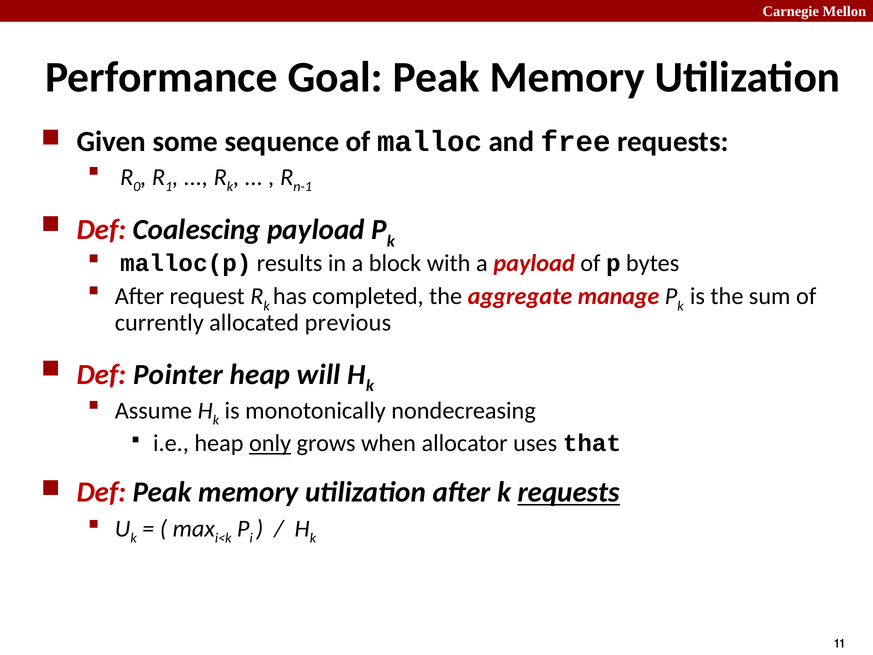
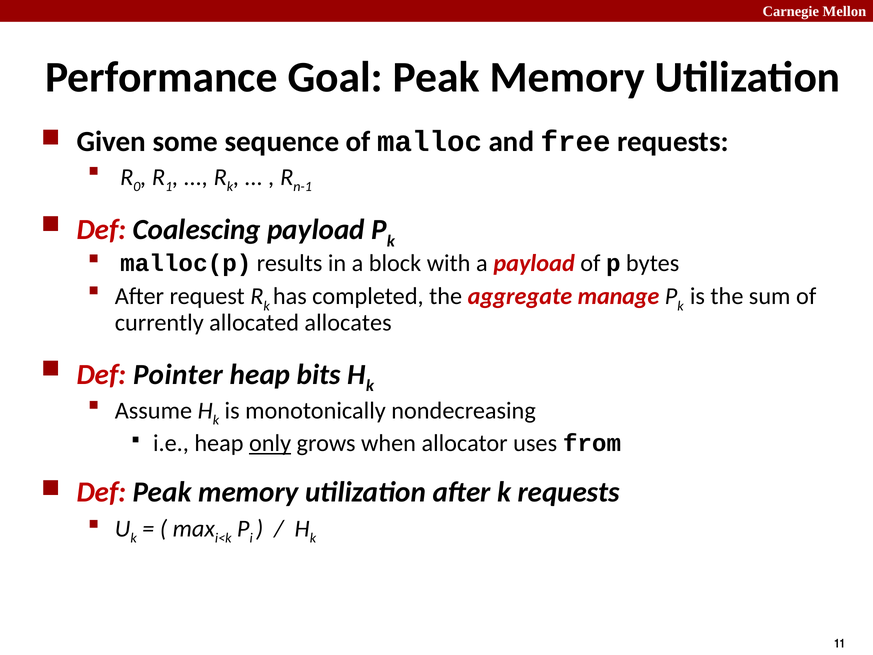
previous: previous -> allocates (348, 323)
will: will -> bits (319, 374)
that: that -> from (592, 443)
requests underline: present -> none (569, 492)
